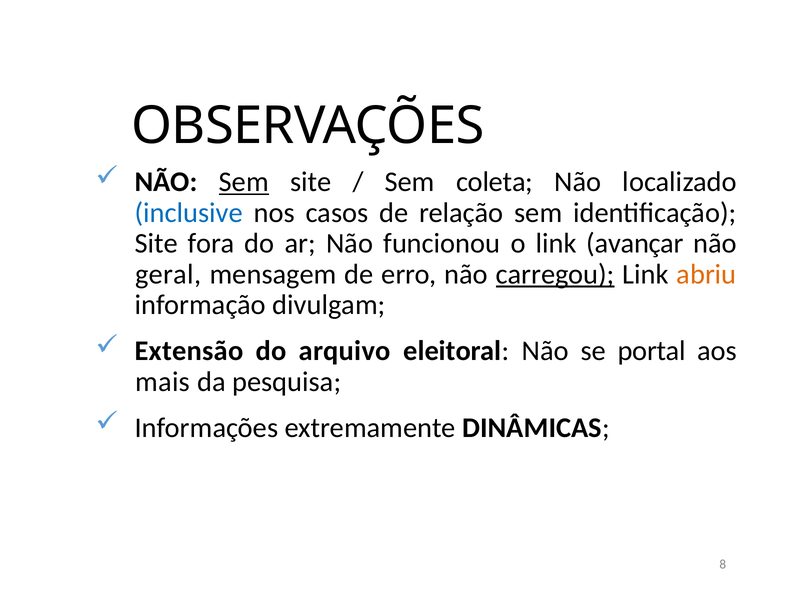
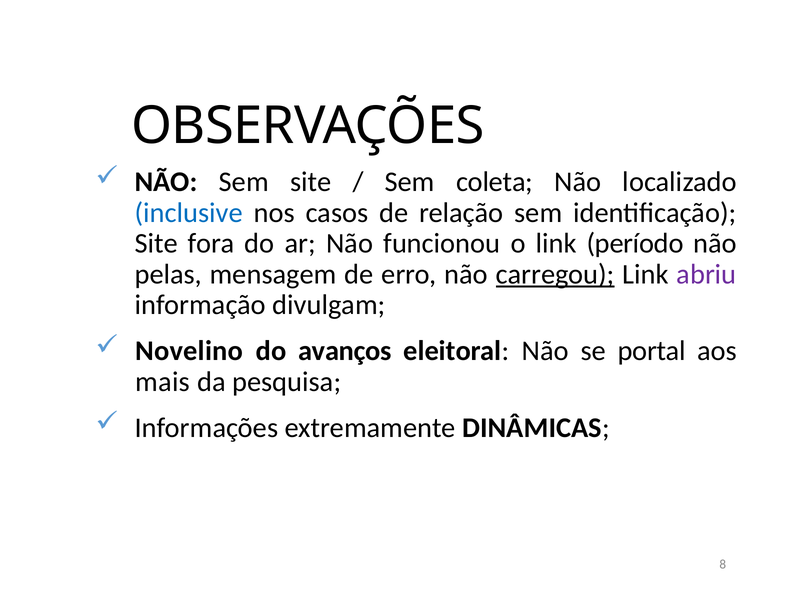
Sem underline: present -> none (244, 182)
avançar: avançar -> período (635, 243)
geral: geral -> pelas (168, 274)
abriu colour: orange -> purple (706, 274)
Extensão: Extensão -> Novelino (189, 351)
arquivo: arquivo -> avanços (345, 351)
